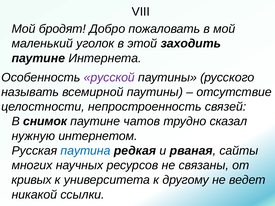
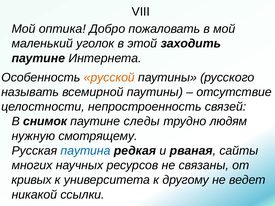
бродят: бродят -> оптика (62, 29)
русской colour: purple -> orange (109, 77)
чатов: чатов -> следы (142, 122)
сказал: сказал -> людям (228, 122)
интернетом: интернетом -> смотрящему (98, 136)
